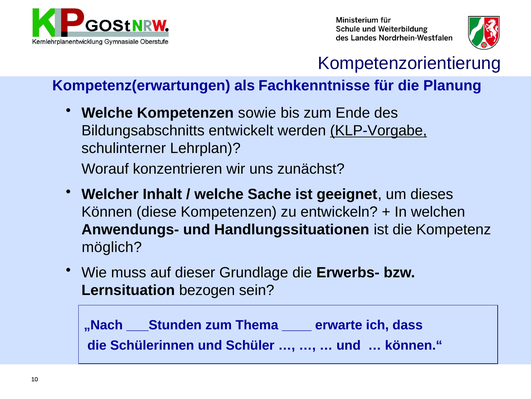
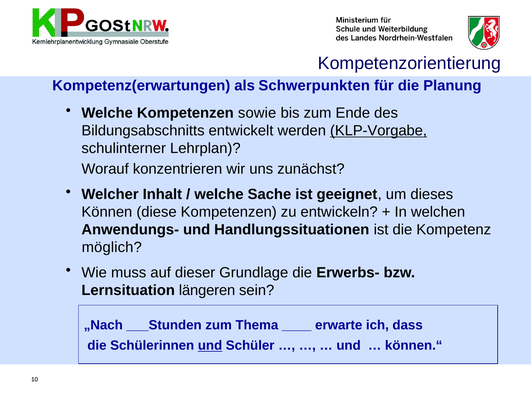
Fachkenntnisse: Fachkenntnisse -> Schwerpunkten (314, 85)
bezogen: bezogen -> längeren (207, 290)
und underline: none -> present (210, 345)
